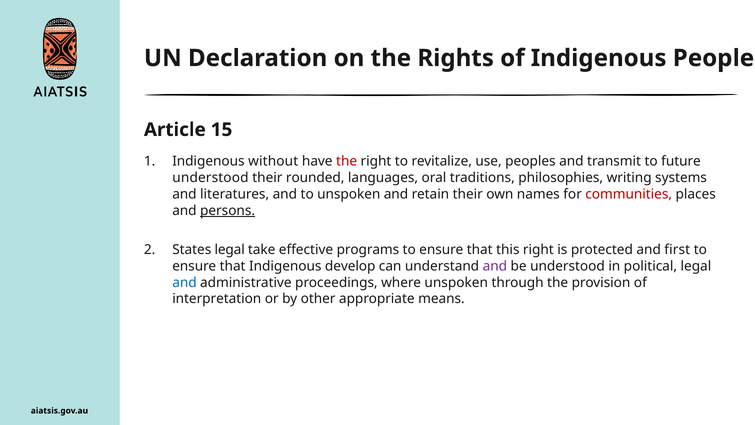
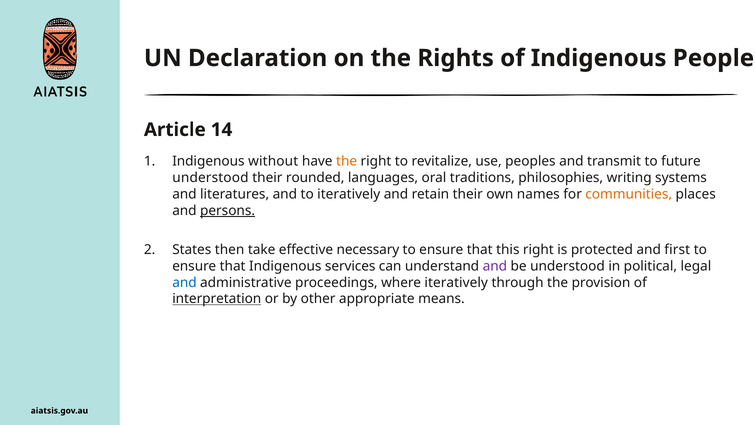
15: 15 -> 14 (222, 130)
the colour: red -> orange (347, 161)
to unspoken: unspoken -> iteratively (349, 194)
communities colour: red -> orange (629, 194)
States legal: legal -> then (230, 250)
programs: programs -> necessary (368, 250)
develop: develop -> services (350, 266)
where unspoken: unspoken -> iteratively (456, 282)
interpretation underline: none -> present (217, 299)
